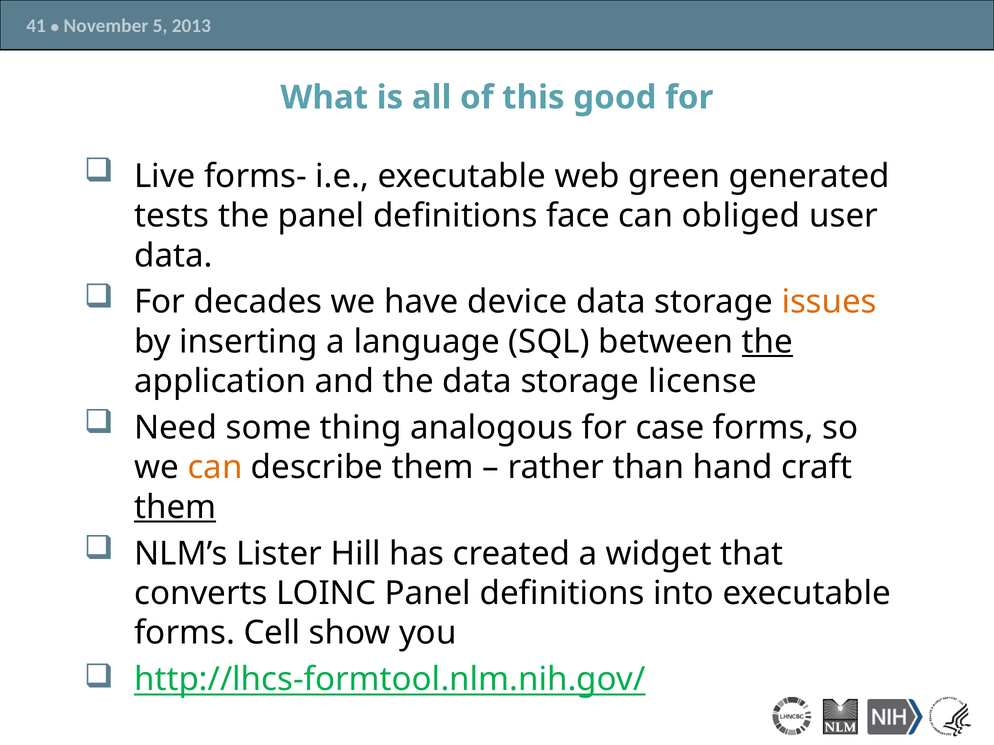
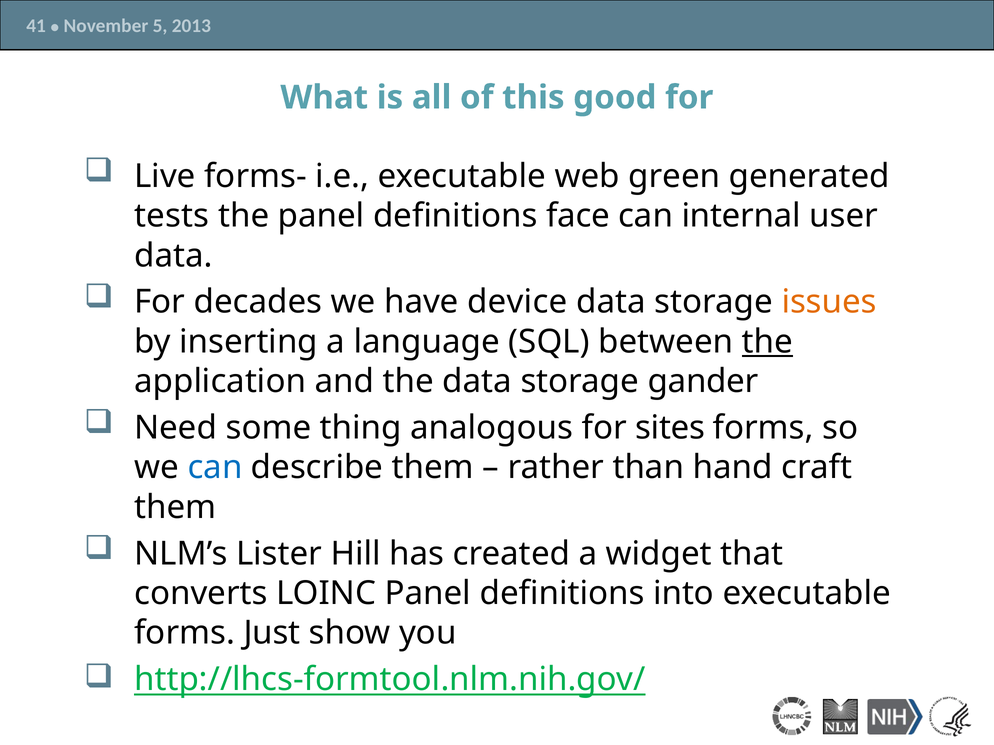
obliged: obliged -> internal (741, 216)
license: license -> gander (703, 382)
case: case -> sites (670, 428)
can colour: orange -> blue (215, 468)
them underline: present -> none (175, 508)
Cell: Cell -> Just (272, 633)
